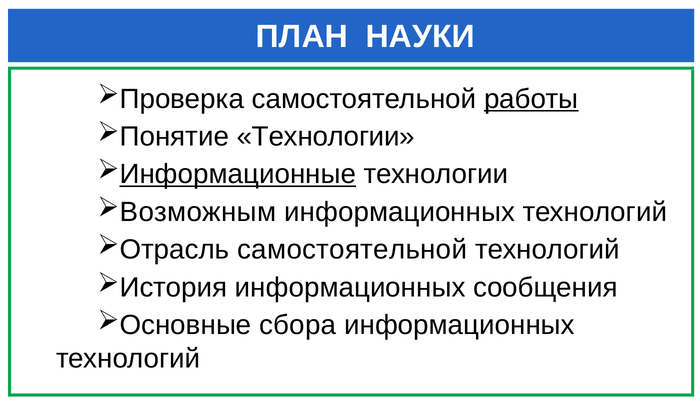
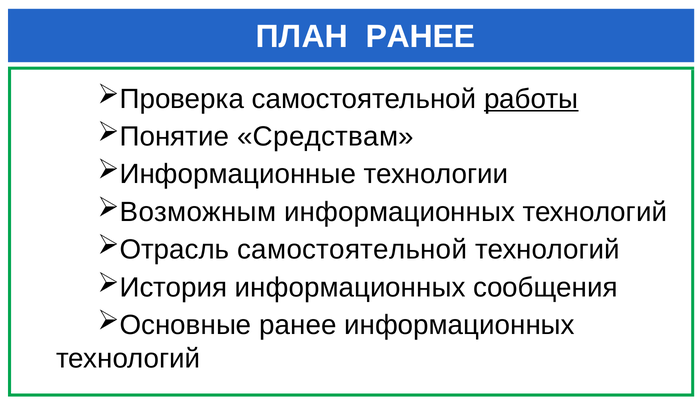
ПЛАН НАУКИ: НАУКИ -> РАНЕЕ (420, 36)
Понятие Технологии: Технологии -> Средствам (326, 137)
Информационные underline: present -> none (238, 174)
Основные сбора: сбора -> ранее (298, 325)
